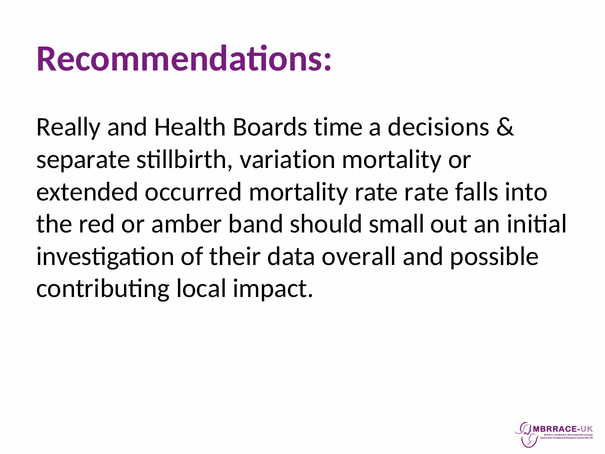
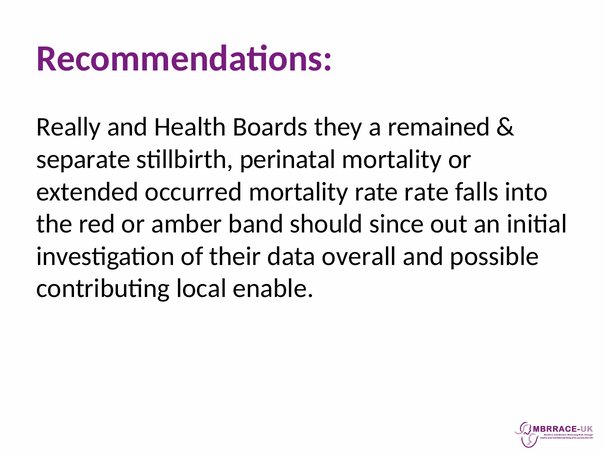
time: time -> they (338, 127)
decisions: decisions -> remained (439, 127)
variation: variation -> perinatal (288, 159)
small: small -> since (397, 224)
impact: impact -> enable (273, 288)
